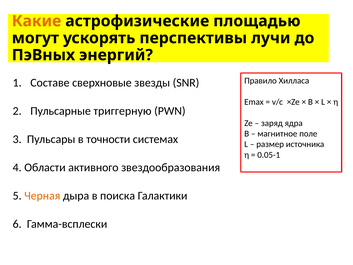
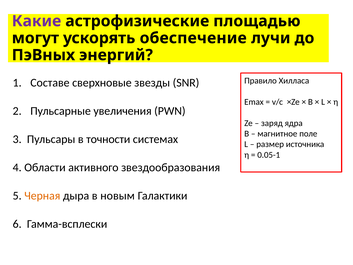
Какие colour: orange -> purple (36, 21)
перспективы: перспективы -> обеспечение (193, 38)
триггерную: триггерную -> увеличения (123, 111)
поиска: поиска -> новым (118, 196)
